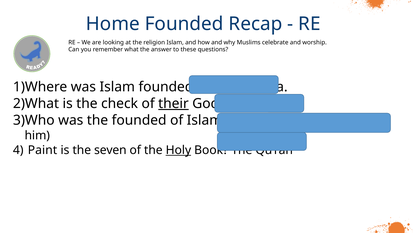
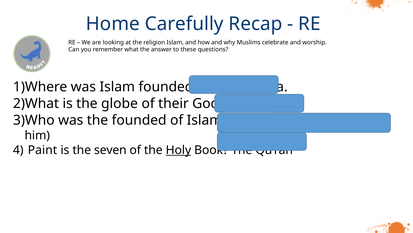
Home Founded: Founded -> Carefully (184, 24)
check: check -> globe (120, 103)
their underline: present -> none (173, 103)
